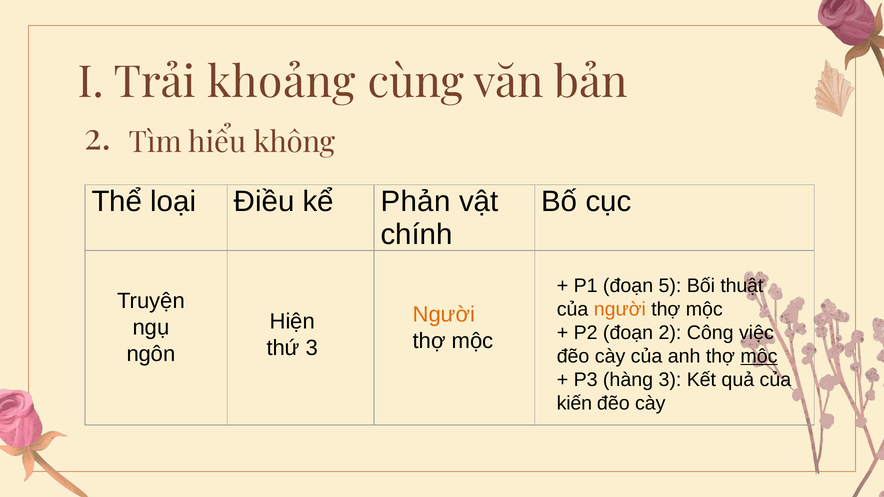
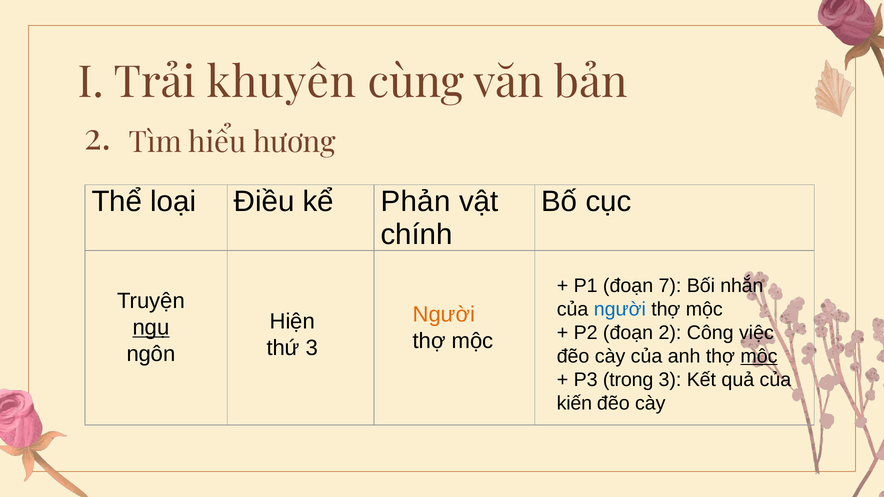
khoảng: khoảng -> khuyên (281, 82)
không: không -> hương (295, 143)
5: 5 -> 7 (670, 286)
thuật: thuật -> nhắn (742, 286)
người colour: orange -> blue (620, 309)
ngụ underline: none -> present (151, 328)
hàng: hàng -> trong (628, 380)
